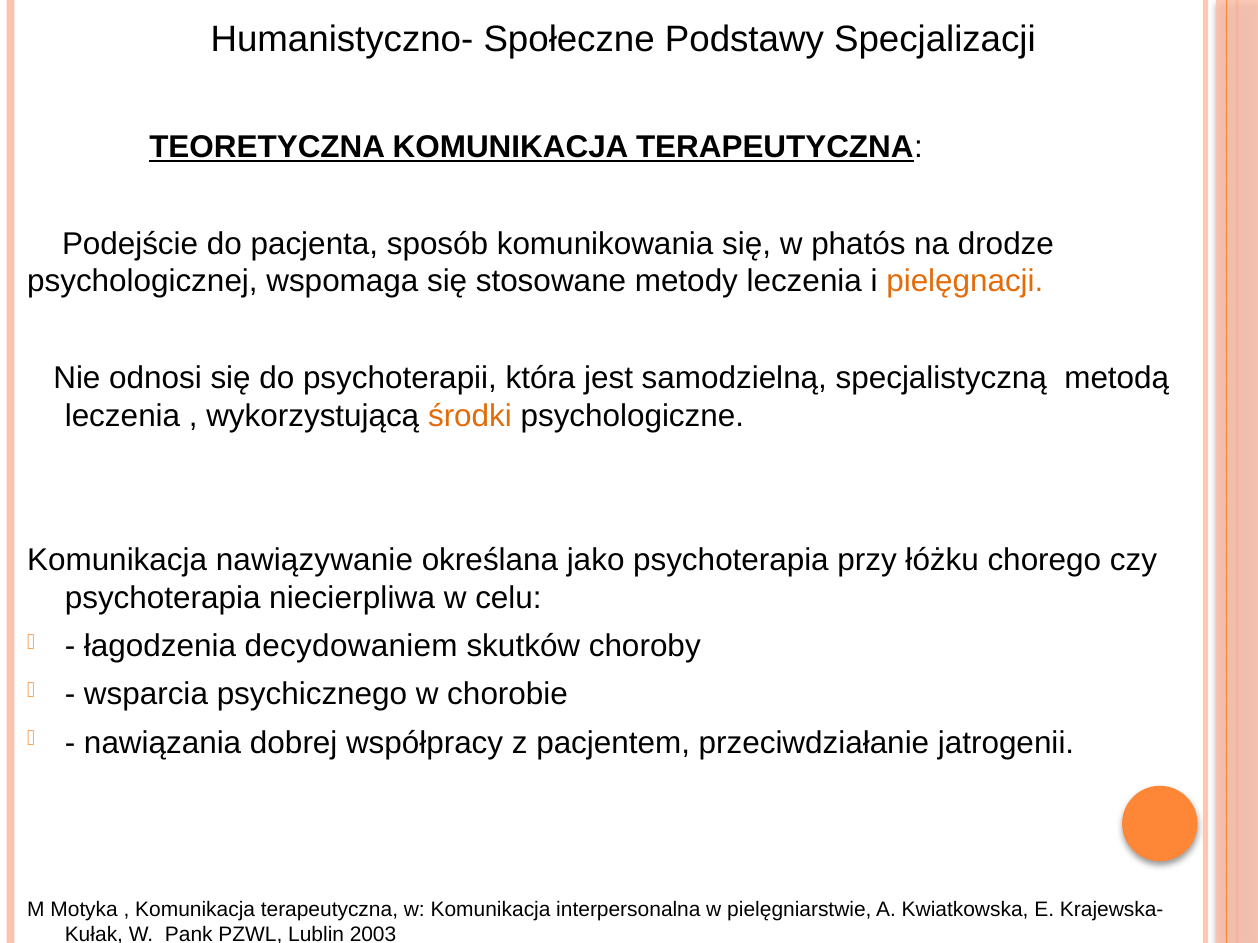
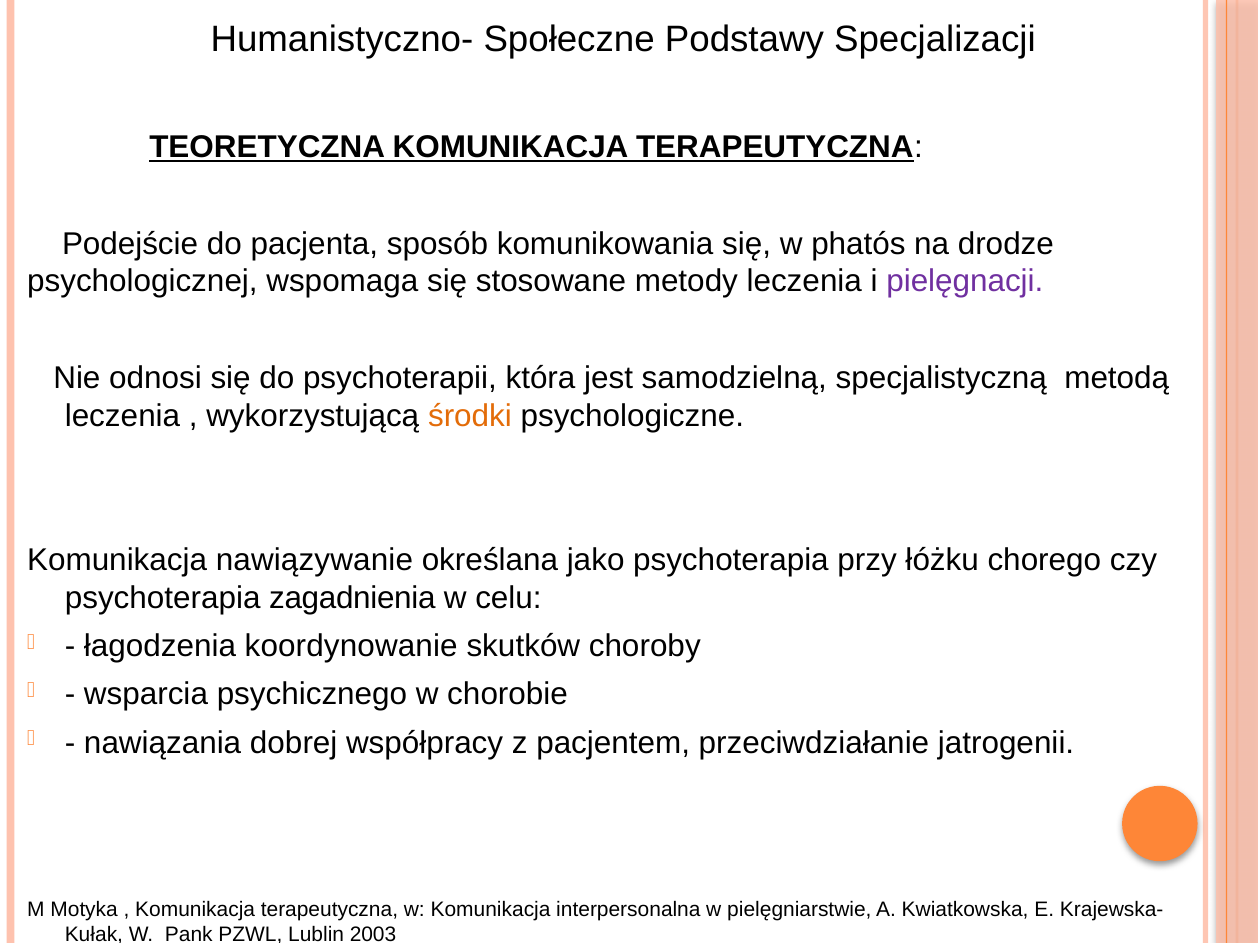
pielęgnacji colour: orange -> purple (965, 282)
niecierpliwa: niecierpliwa -> zagadnienia (352, 598)
decydowaniem: decydowaniem -> koordynowanie (351, 647)
